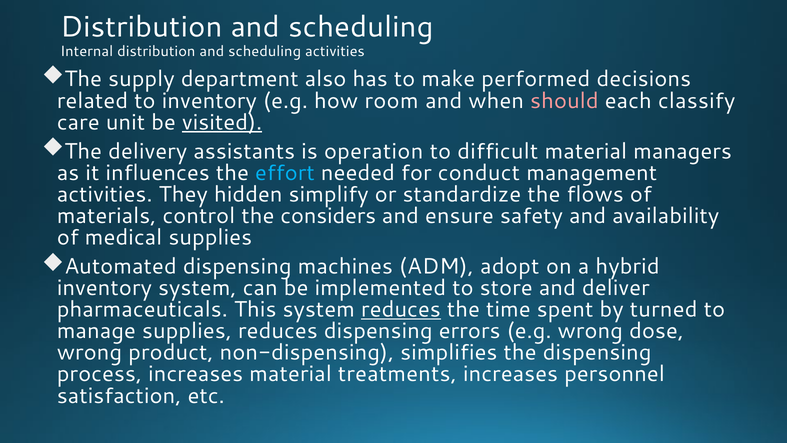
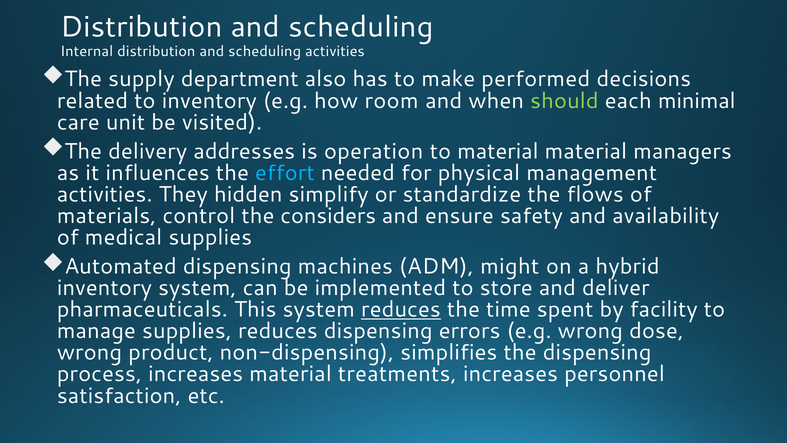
should colour: pink -> light green (564, 101)
classify: classify -> minimal (697, 101)
visited underline: present -> none (222, 122)
assistants: assistants -> addresses (244, 151)
to difficult: difficult -> material (498, 151)
conduct: conduct -> physical (479, 173)
adopt: adopt -> might (510, 266)
turned: turned -> facility (664, 309)
